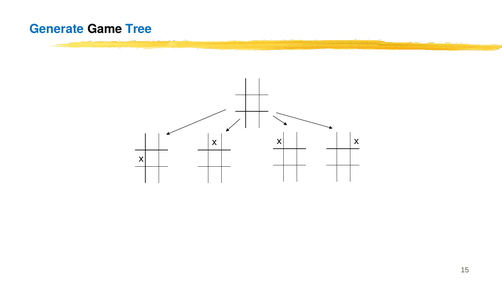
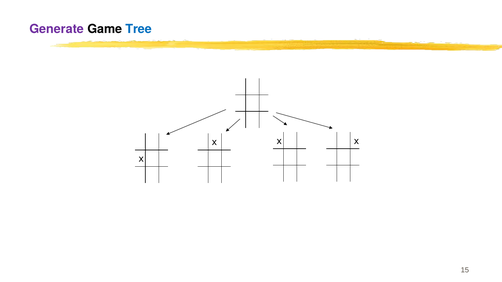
Generate colour: blue -> purple (57, 29)
